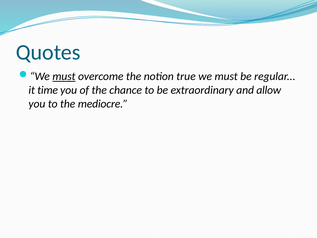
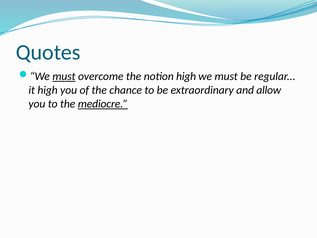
notion true: true -> high (186, 76)
it time: time -> high (48, 90)
mediocre underline: none -> present (103, 104)
